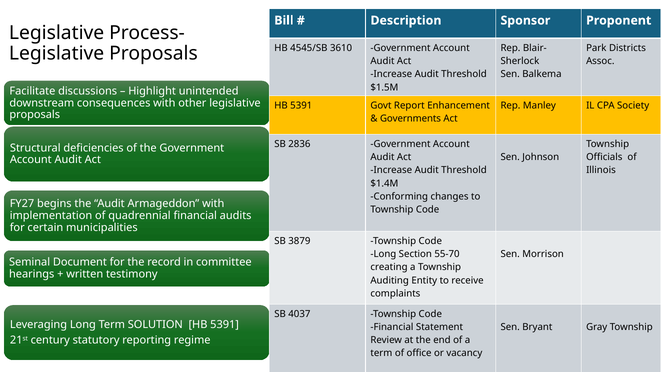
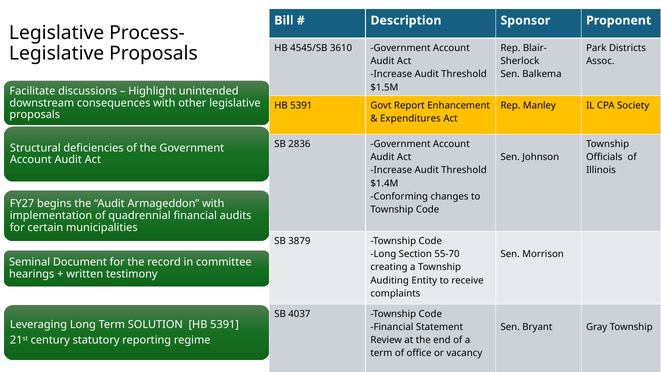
Governments: Governments -> Expenditures (410, 119)
